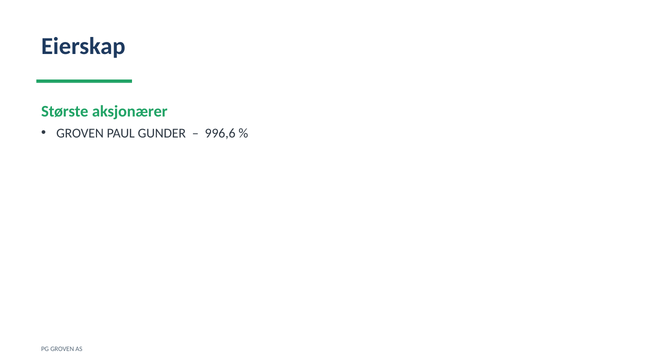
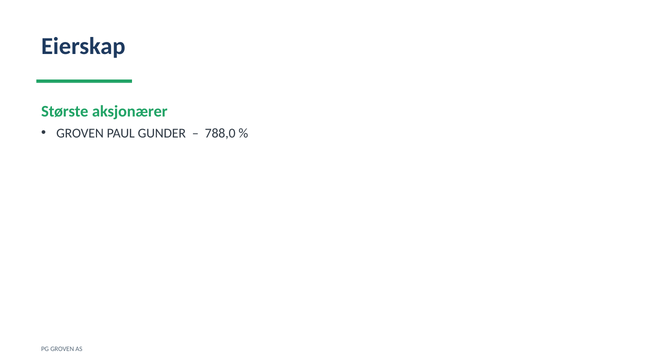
996,6: 996,6 -> 788,0 (220, 133)
